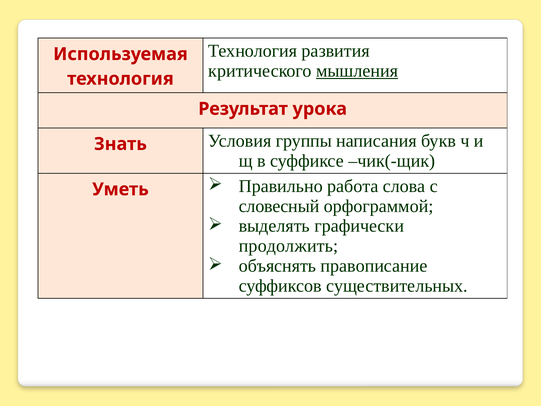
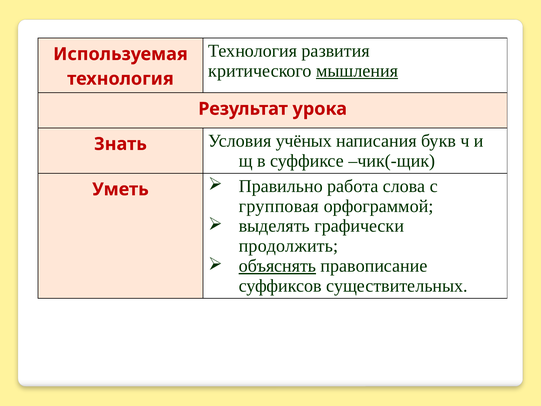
группы: группы -> учёных (304, 141)
словесный: словесный -> групповая (279, 206)
объяснять underline: none -> present (277, 266)
